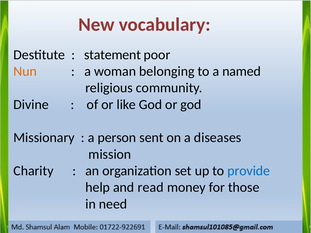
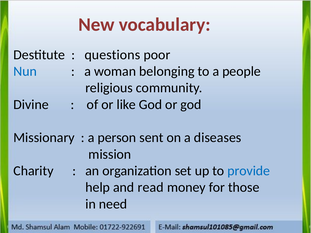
statement: statement -> questions (112, 55)
Nun colour: orange -> blue (25, 71)
named: named -> people (242, 71)
